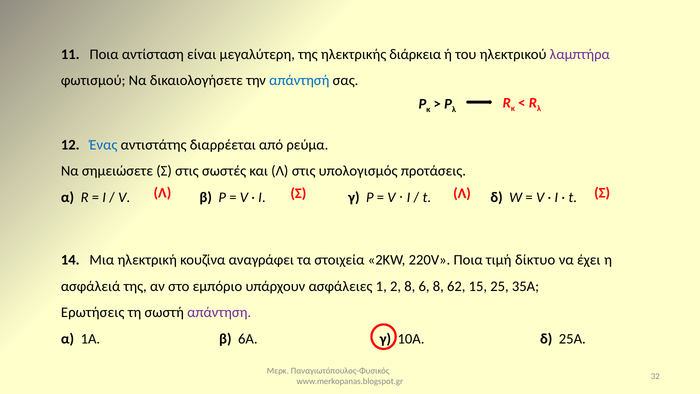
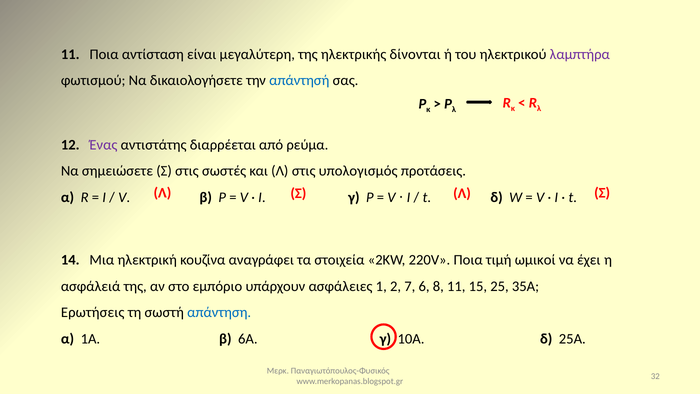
διάρκεια: διάρκεια -> δίνονται (415, 54)
Ένας colour: blue -> purple (103, 145)
δίκτυο: δίκτυο -> ωμικοί (535, 260)
2 8: 8 -> 7 (410, 286)
8 62: 62 -> 11 (456, 286)
απάντηση colour: purple -> blue (219, 312)
